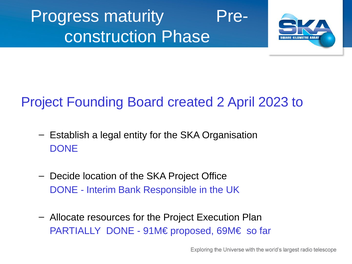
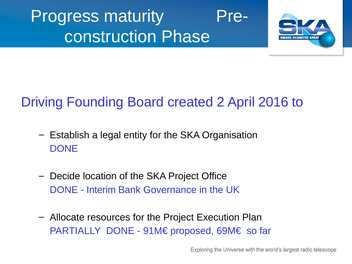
Project: Project -> Driving (42, 102)
2023: 2023 -> 2016 (273, 102)
Responsible: Responsible -> Governance (170, 190)
